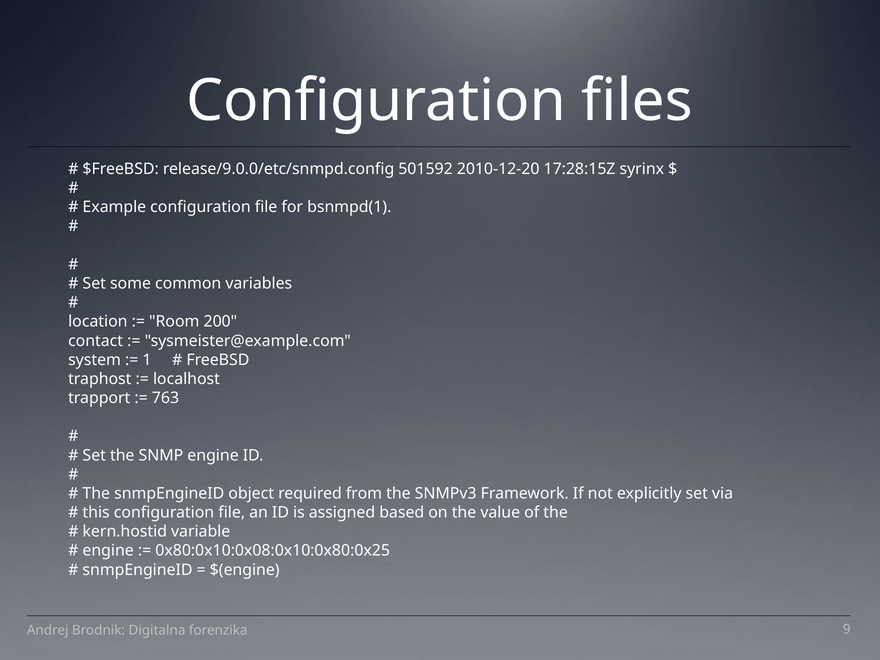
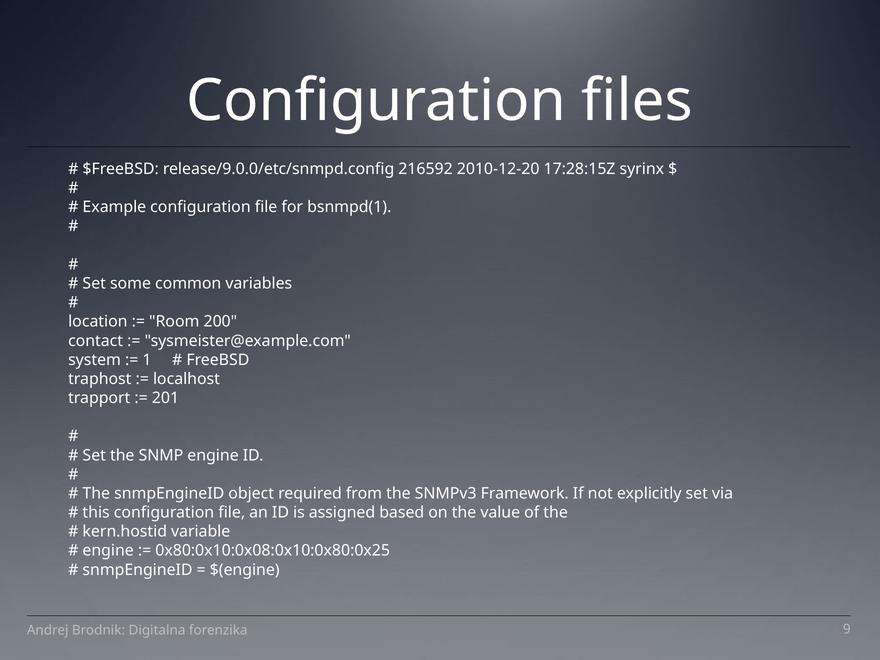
501592: 501592 -> 216592 (426, 169)
763: 763 -> 201 (165, 398)
